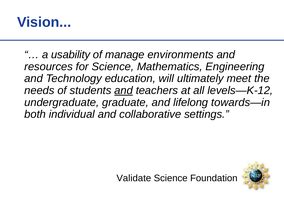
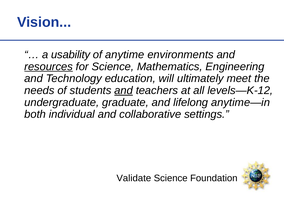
manage: manage -> anytime (125, 55)
resources underline: none -> present (49, 67)
towards—in: towards—in -> anytime—in (241, 102)
